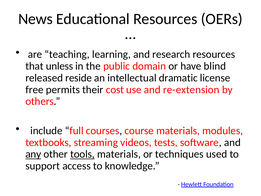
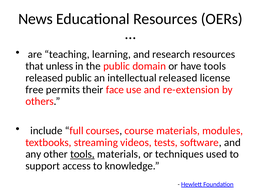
have blind: blind -> tools (215, 66)
released reside: reside -> public (79, 78)
intellectual dramatic: dramatic -> released (178, 78)
cost: cost -> face (115, 89)
any underline: present -> none (33, 154)
